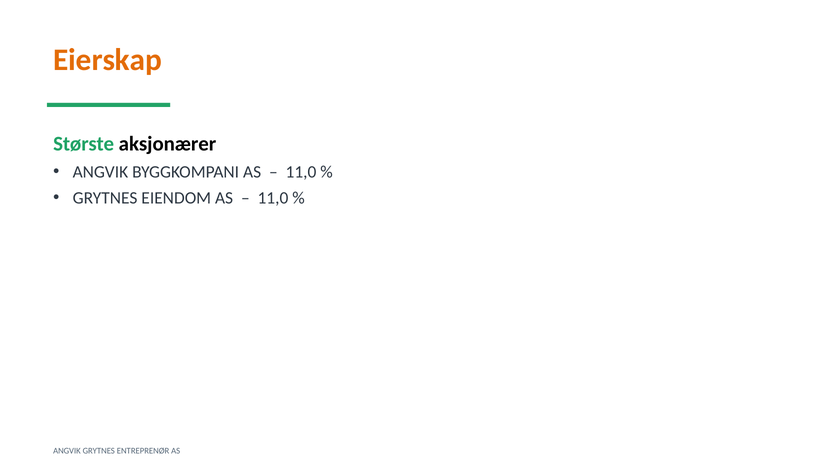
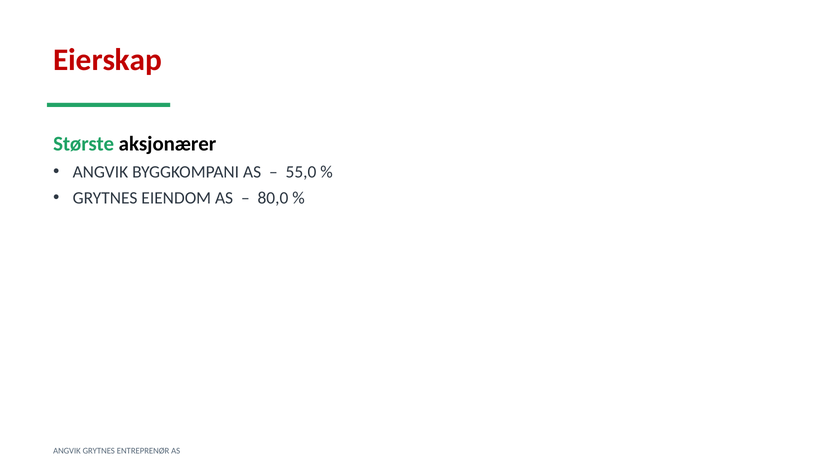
Eierskap colour: orange -> red (108, 60)
11,0: 11,0 -> 55,0 (301, 172)
11,0: 11,0 -> 80,0 (273, 198)
